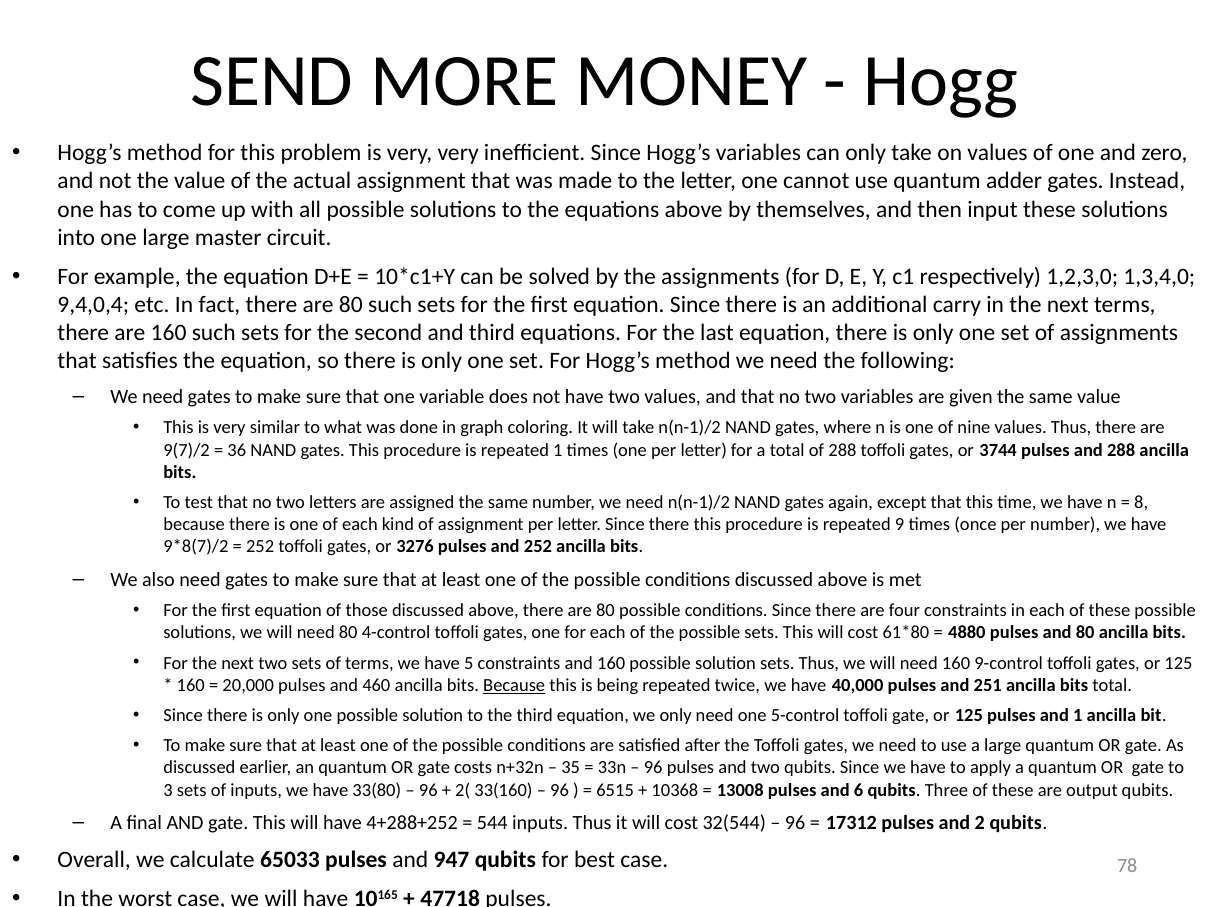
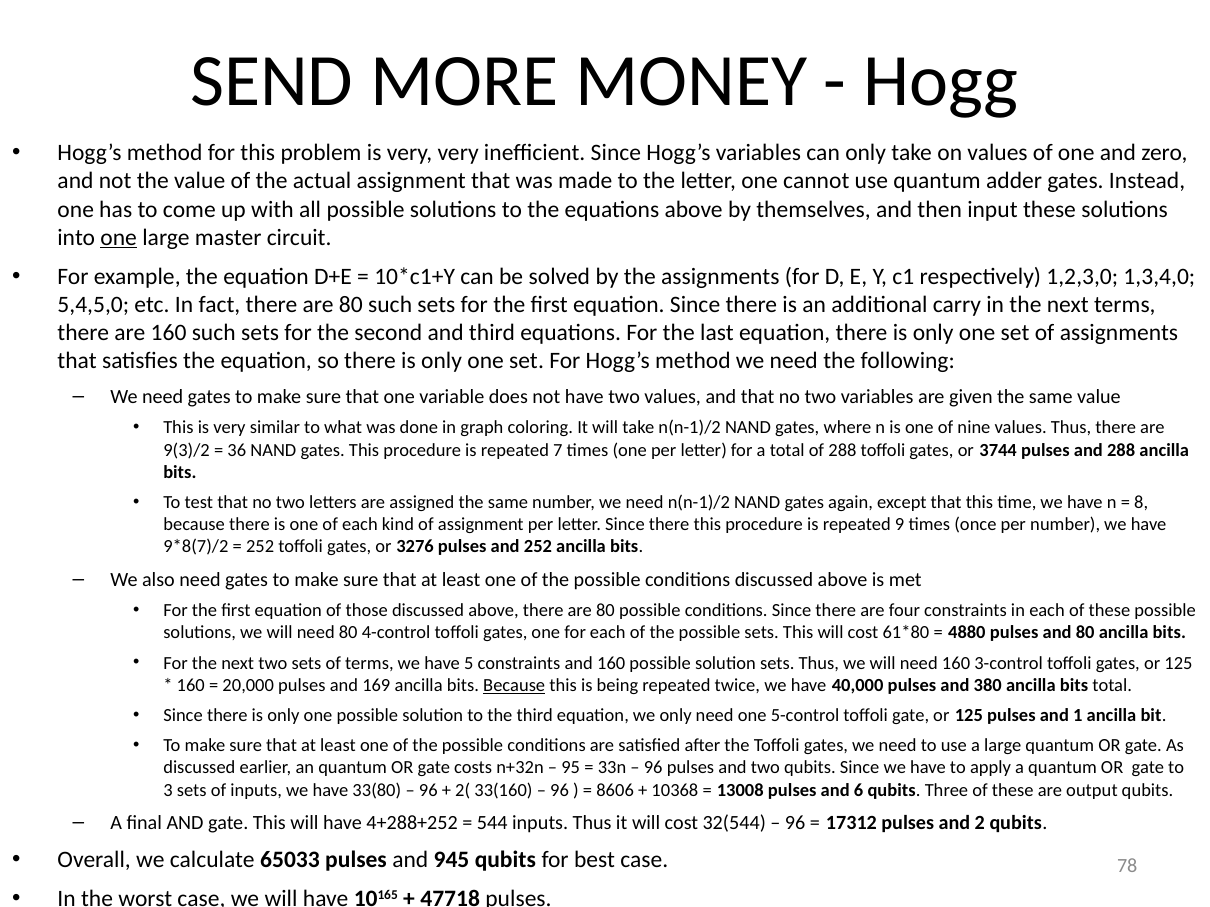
one underline: none -> present (119, 238)
9,4,0,4: 9,4,0,4 -> 5,4,5,0 (93, 305)
9(7)/2: 9(7)/2 -> 9(3)/2 (187, 450)
repeated 1: 1 -> 7 (558, 450)
9-control: 9-control -> 3-control (1009, 663)
460: 460 -> 169 (376, 686)
251: 251 -> 380 (988, 686)
35: 35 -> 95 (571, 768)
6515: 6515 -> 8606 (615, 790)
947: 947 -> 945 (452, 860)
